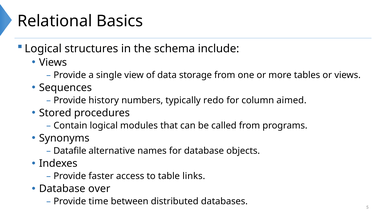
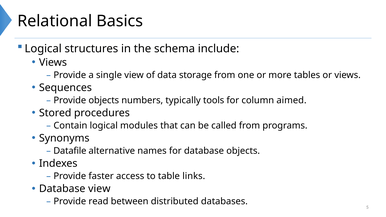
Provide history: history -> objects (104, 100)
redo: redo -> tools (214, 100)
Database over: over -> view (99, 189)
time: time -> read (98, 201)
